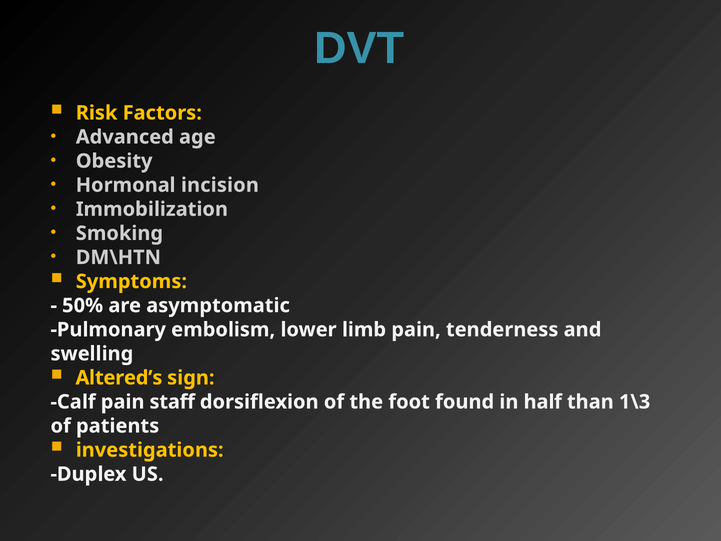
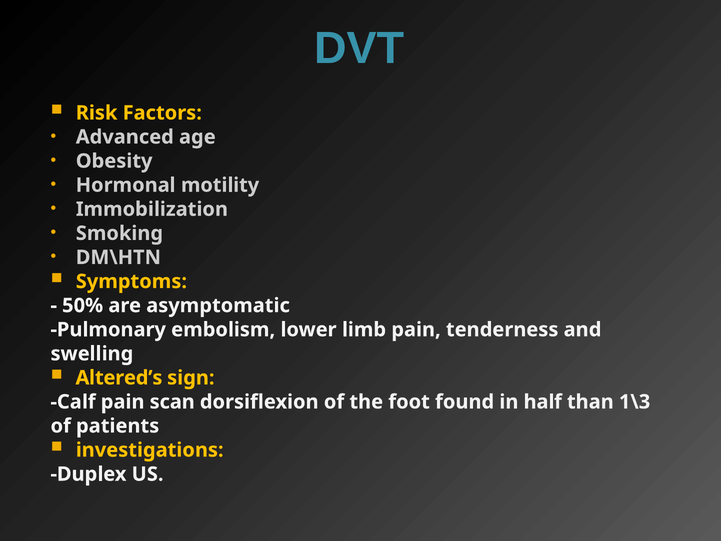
incision: incision -> motility (220, 185)
staff: staff -> scan (172, 402)
